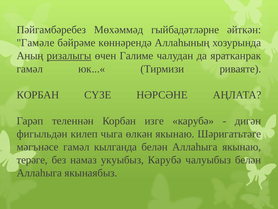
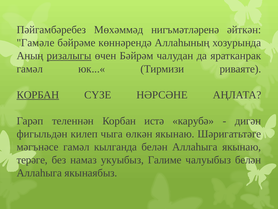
гыйбадәтләрне: гыйбадәтләрне -> нигъмәтләренә (185, 30)
Галиме: Галиме -> Бәйрәм (137, 56)
КОРБАН underline: none -> present (38, 95)
изге: изге -> истә (154, 121)
укуыбыз Карубә: Карубә -> Галиме (165, 160)
